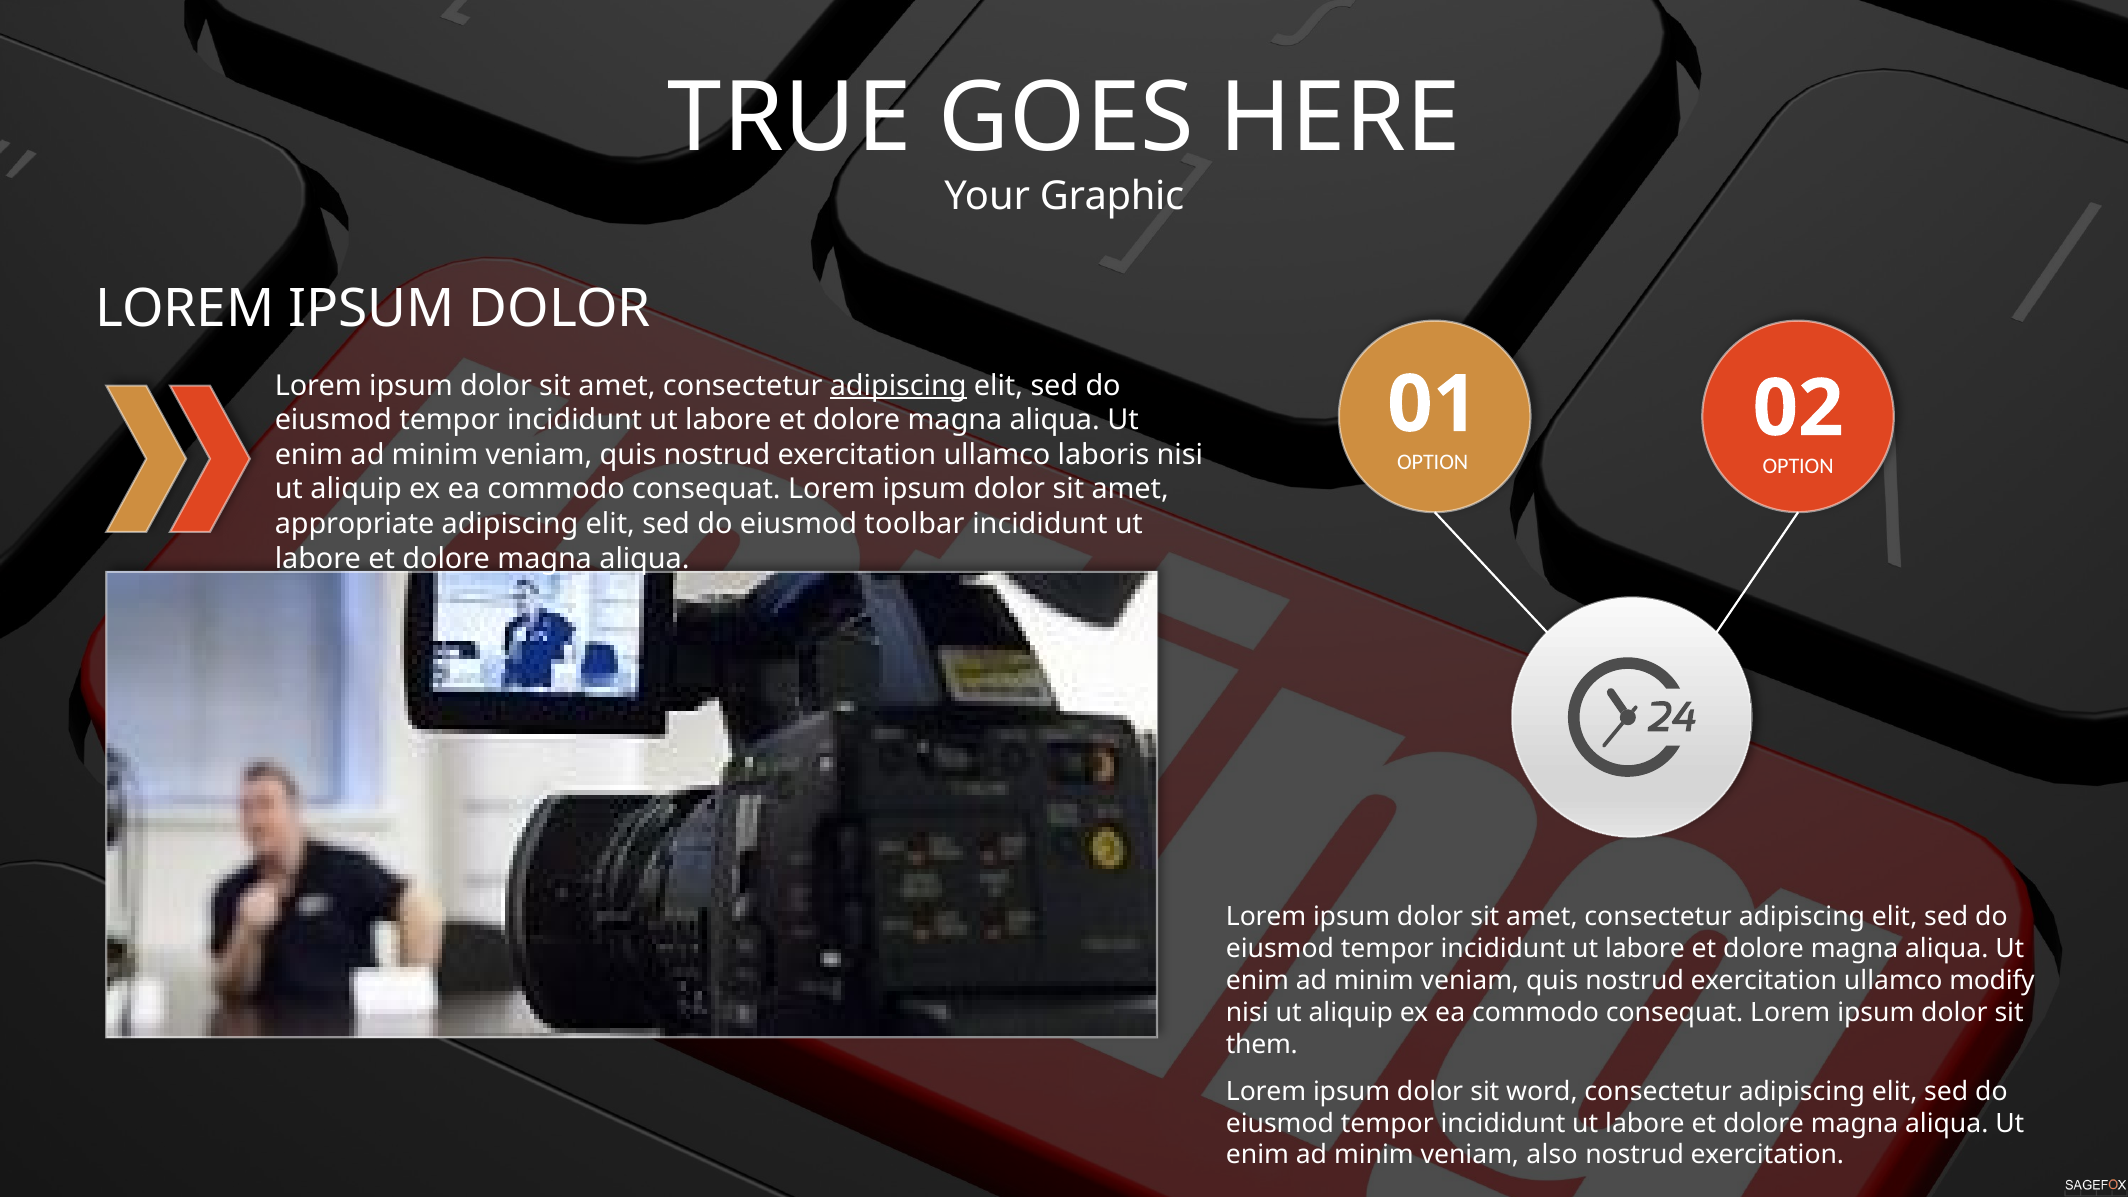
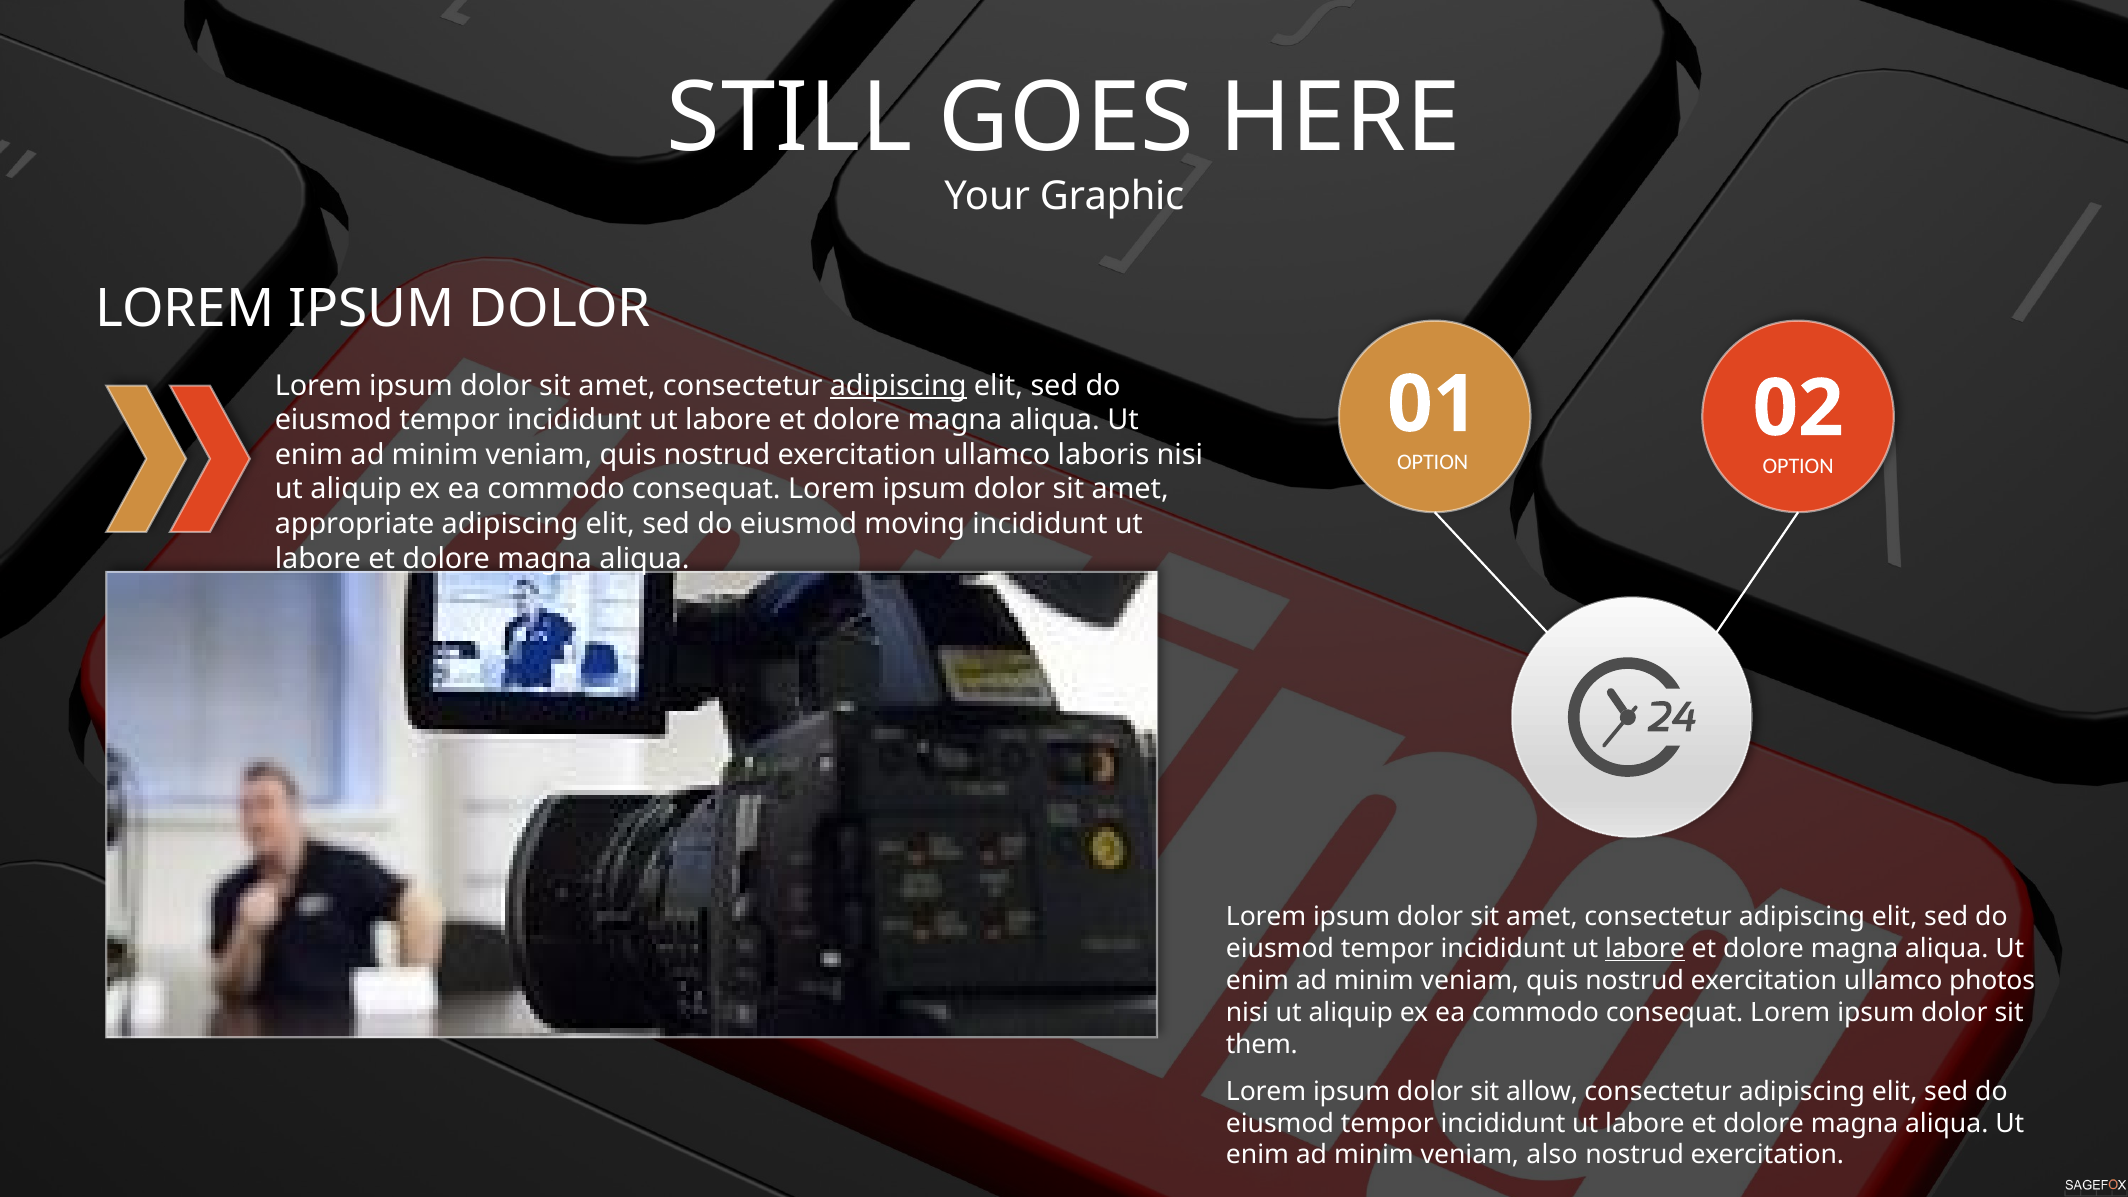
TRUE: TRUE -> STILL (790, 118)
toolbar: toolbar -> moving (915, 524)
labore underline: none -> present (1645, 949)
modify: modify -> photos (1992, 981)
word: word -> allow (1542, 1091)
